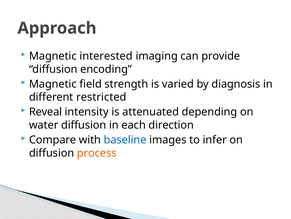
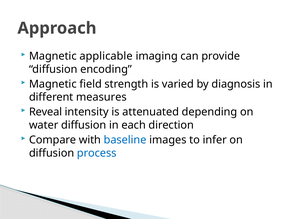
interested: interested -> applicable (106, 56)
restricted: restricted -> measures (101, 97)
process colour: orange -> blue (97, 152)
